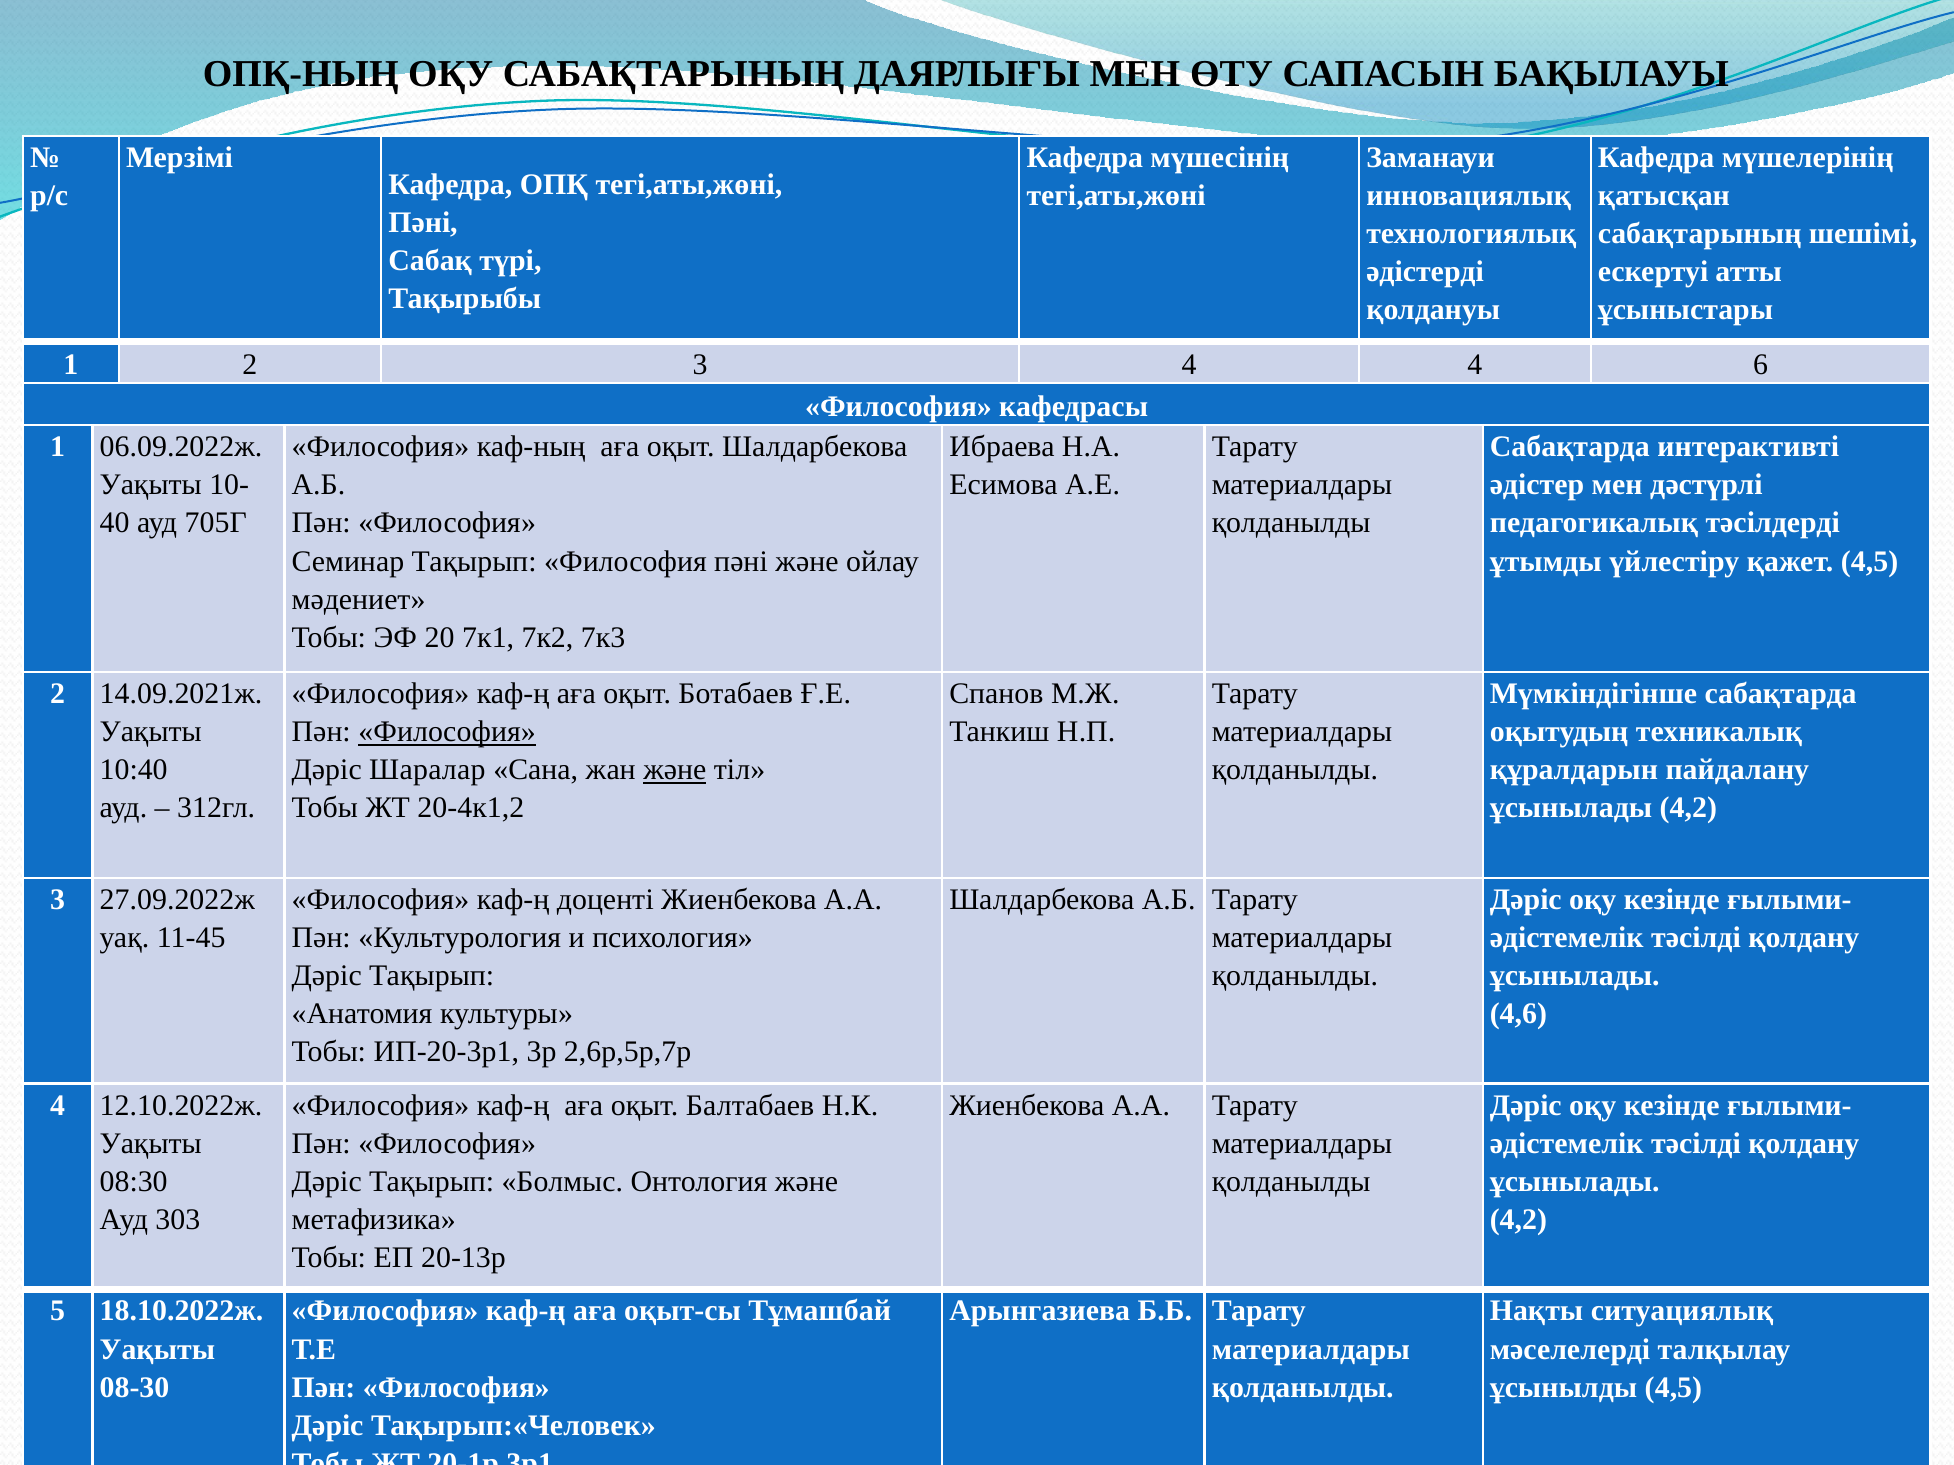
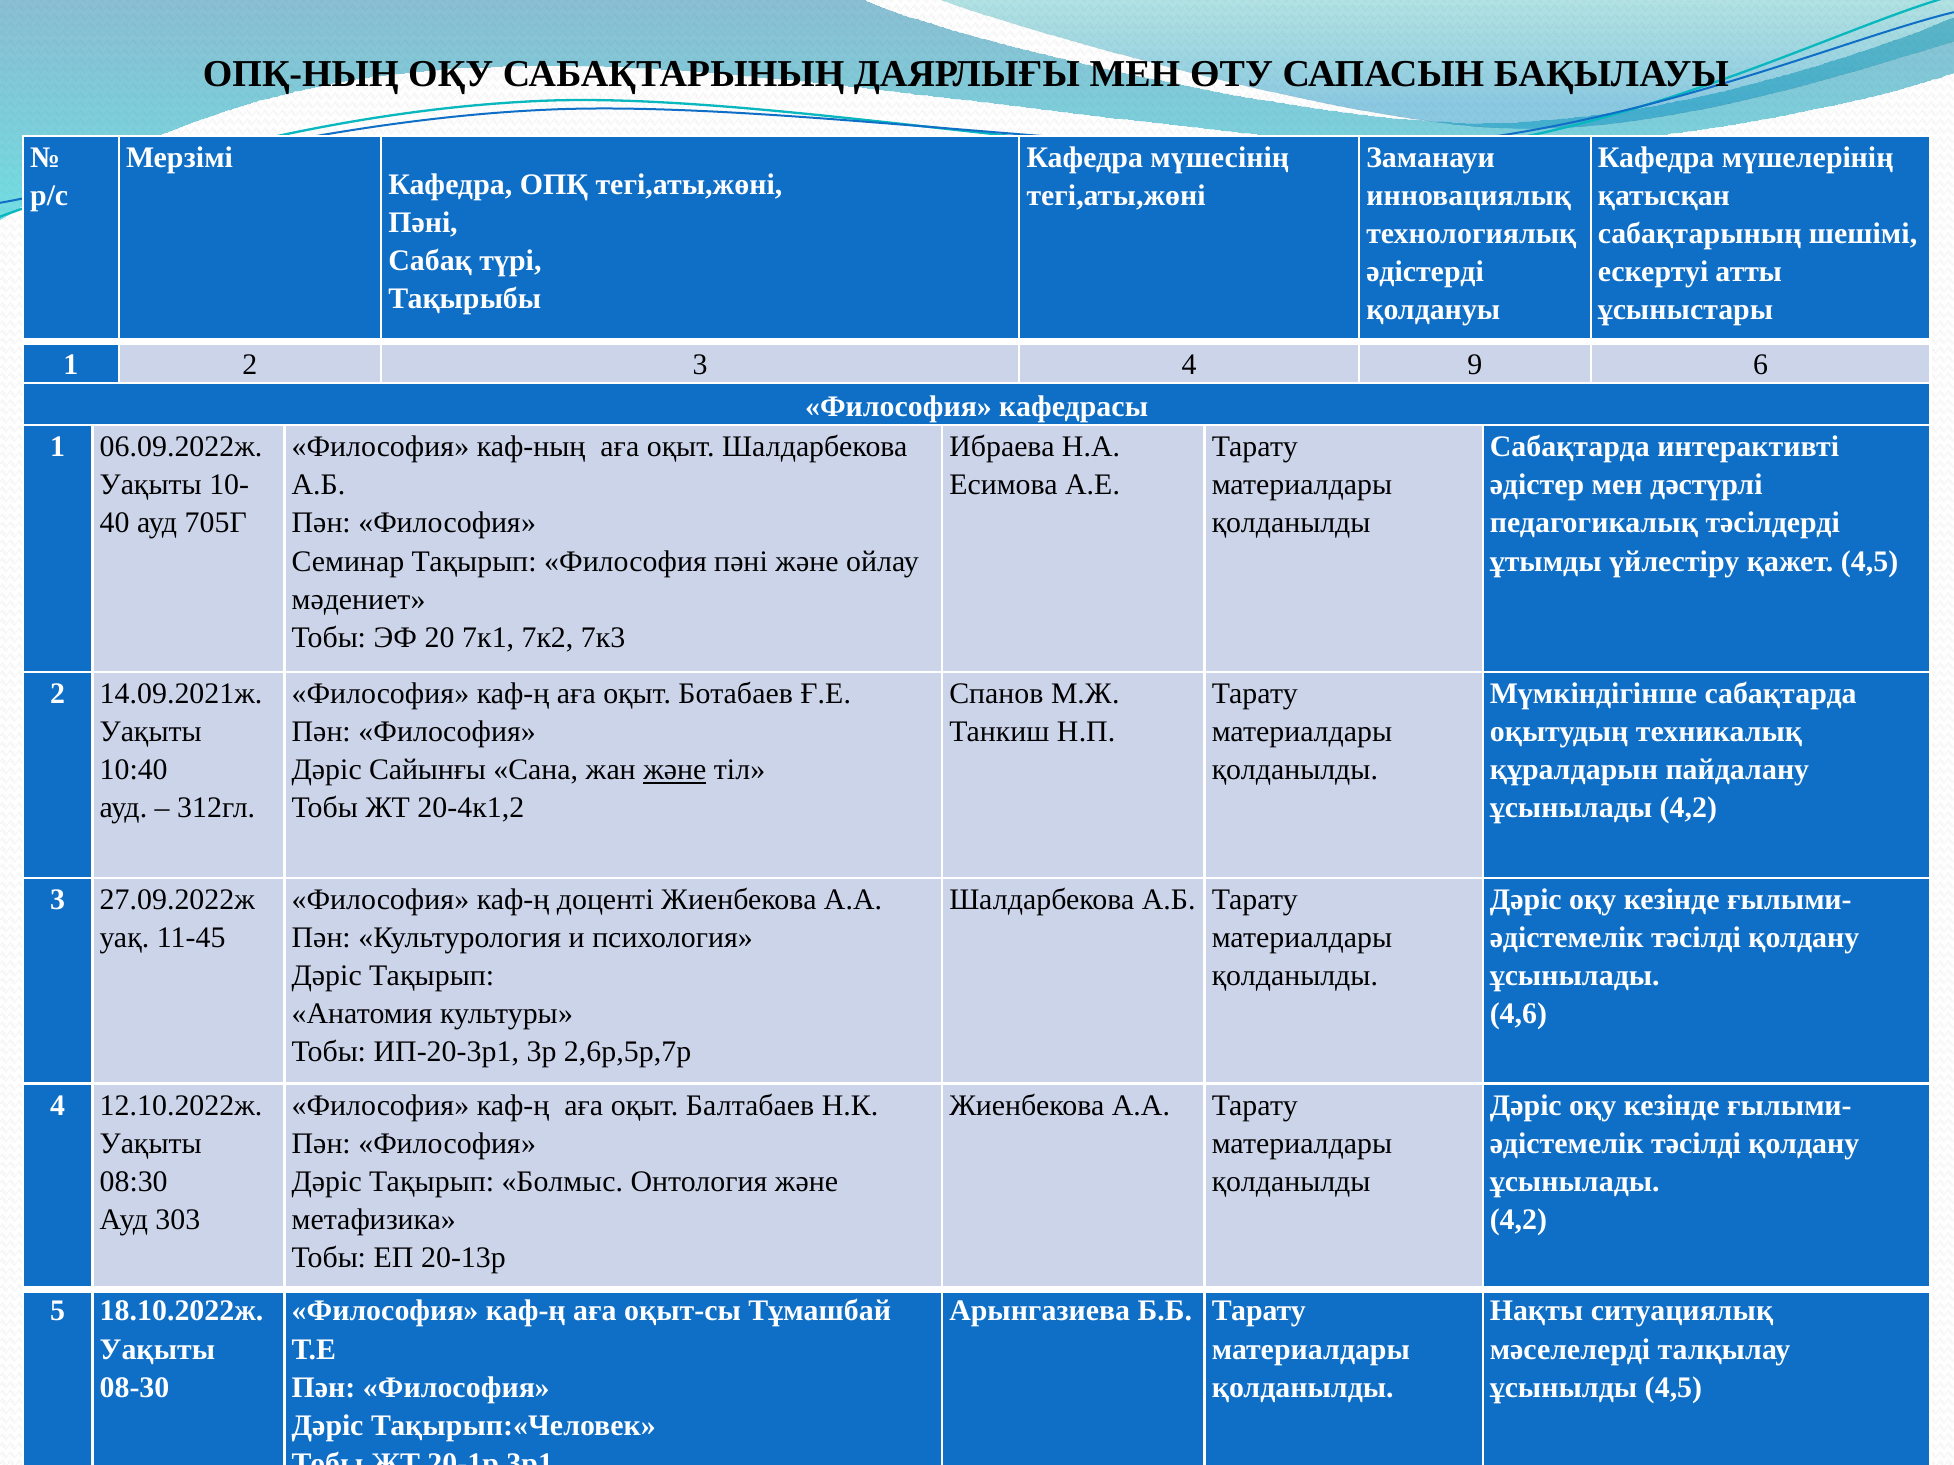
4 4: 4 -> 9 (1475, 365)
Философия underline: present -> none (447, 732)
Шаралар: Шаралар -> Сайынғы (428, 770)
